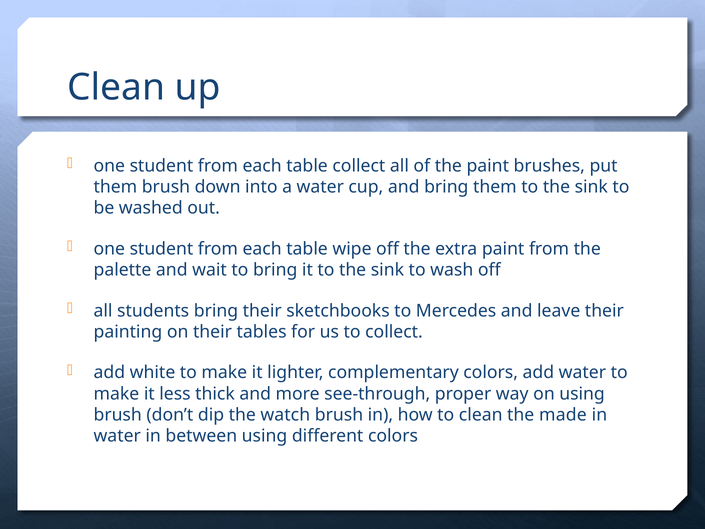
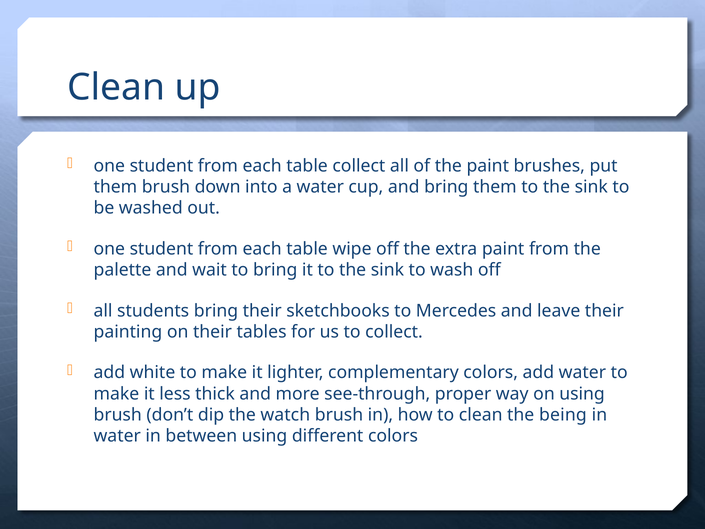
made: made -> being (563, 415)
